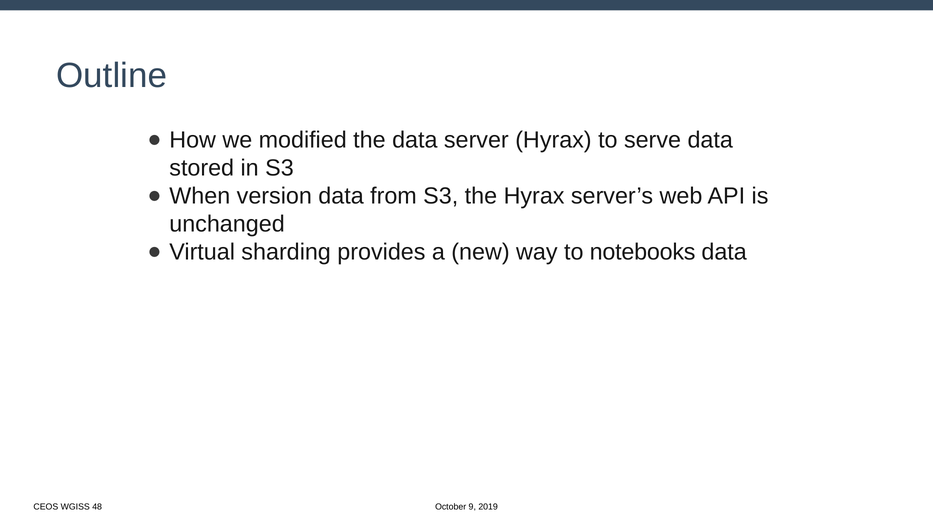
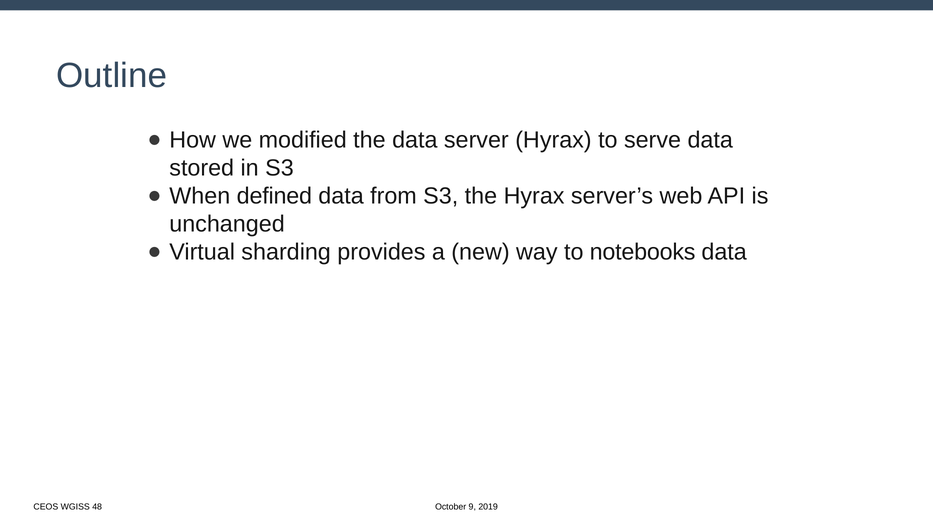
version: version -> defined (274, 196)
